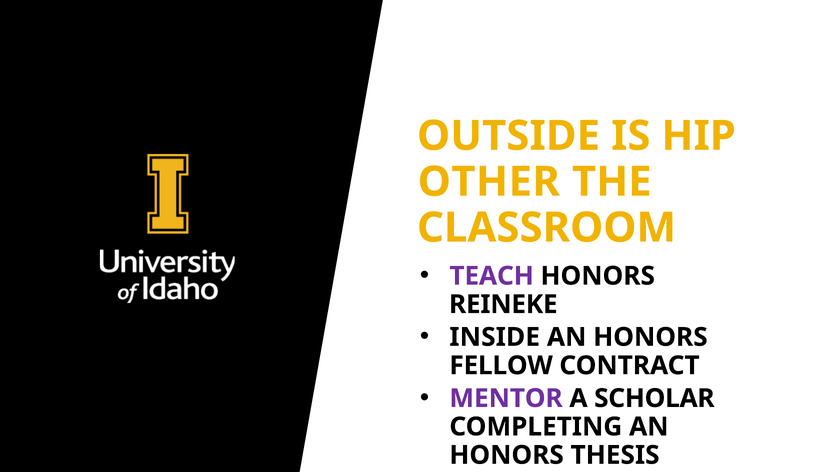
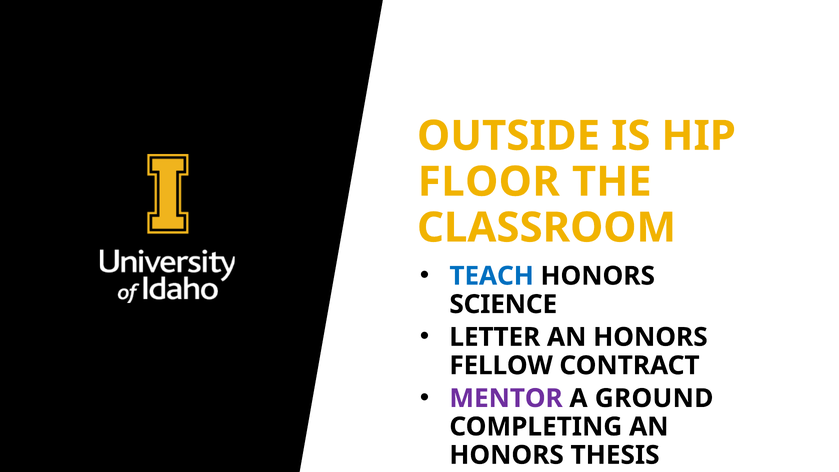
OTHER: OTHER -> FLOOR (489, 182)
TEACH colour: purple -> blue (492, 276)
REINEKE: REINEKE -> SCIENCE (503, 304)
INSIDE: INSIDE -> LETTER (495, 337)
SCHOLAR: SCHOLAR -> GROUND (654, 398)
